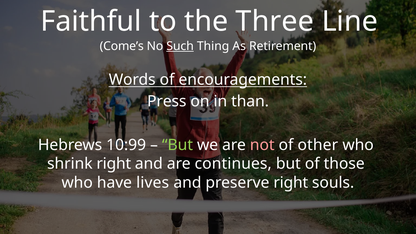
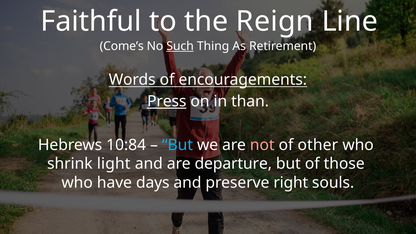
Three: Three -> Reign (275, 21)
Press underline: none -> present (167, 101)
10:99: 10:99 -> 10:84 (126, 145)
But colour: light green -> light blue (177, 145)
shrink right: right -> light (114, 164)
continues: continues -> departure (233, 164)
lives: lives -> days (153, 183)
